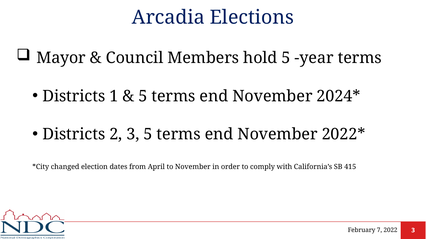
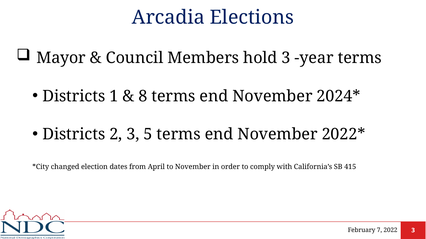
hold 5: 5 -> 3 (286, 58)
5: 5 -> 8 (143, 96)
